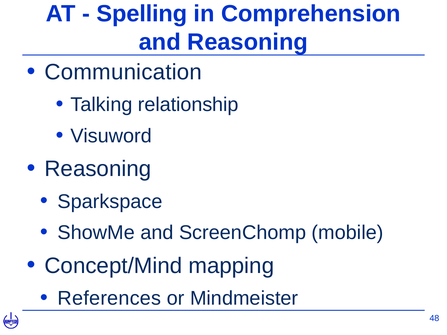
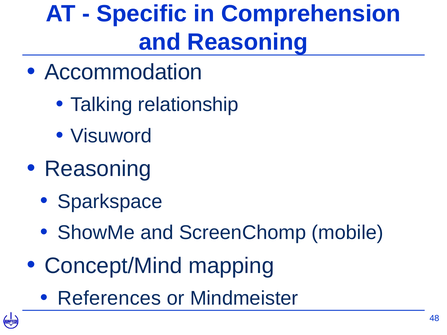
Spelling: Spelling -> Specific (142, 14)
Communication: Communication -> Accommodation (123, 72)
